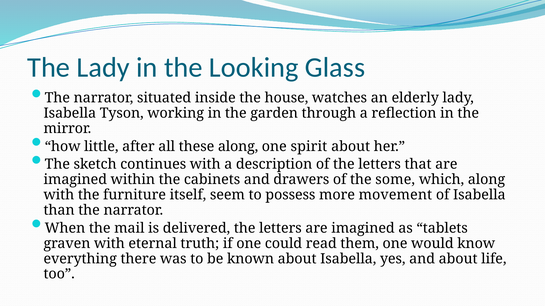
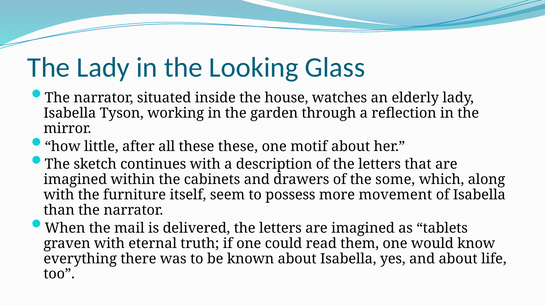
these along: along -> these (238, 147)
spirit: spirit -> motif (309, 147)
